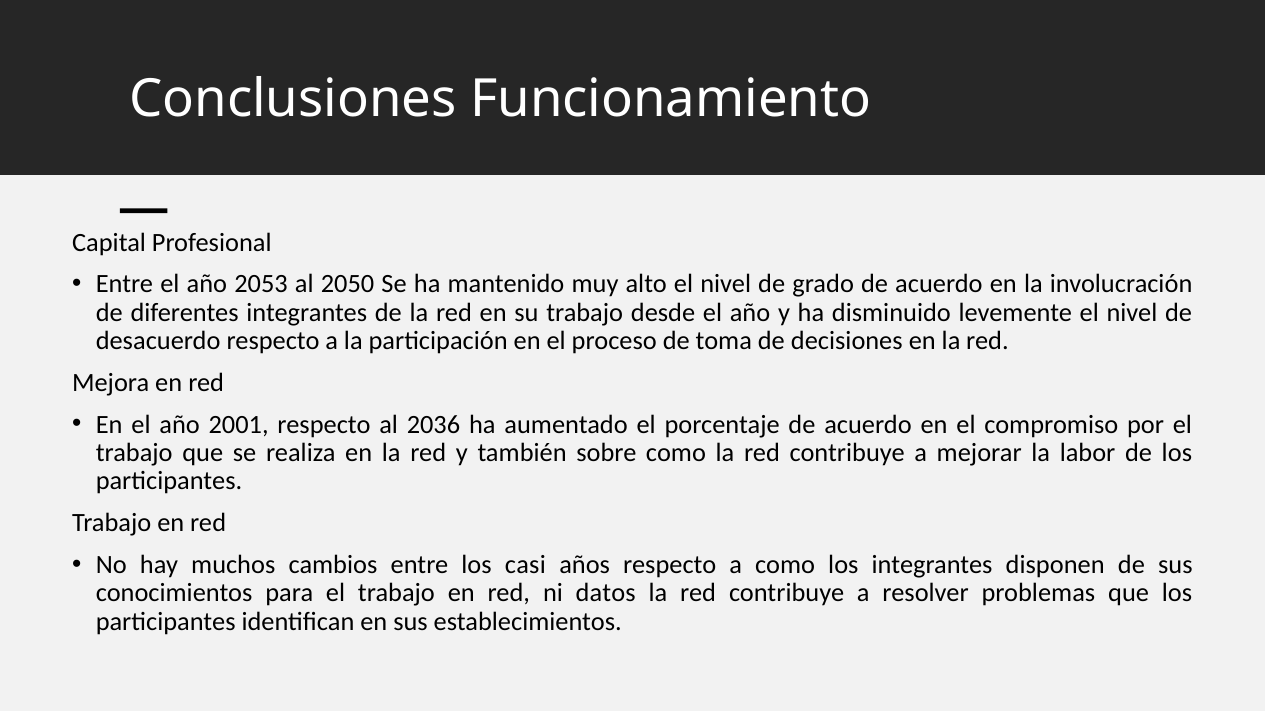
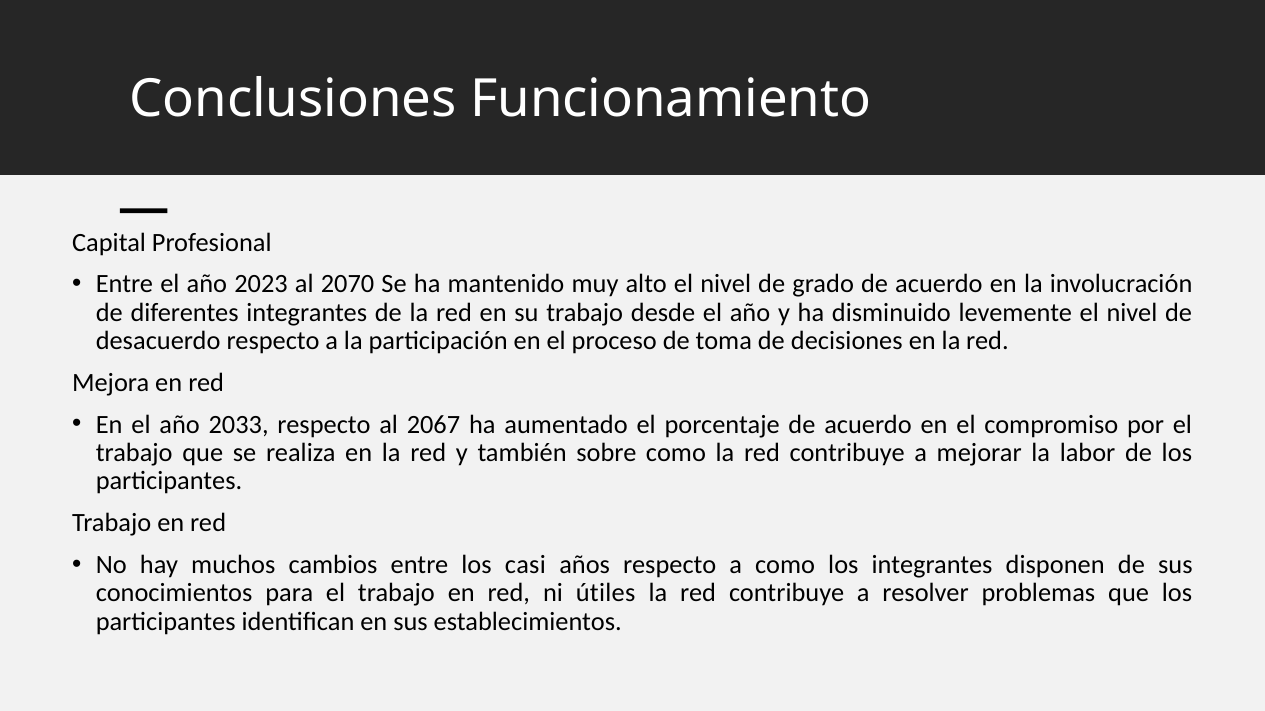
2053: 2053 -> 2023 (261, 284)
2050: 2050 -> 2070 (348, 284)
2001: 2001 -> 2033 (239, 425)
2036: 2036 -> 2067 (433, 425)
datos: datos -> útiles (606, 593)
